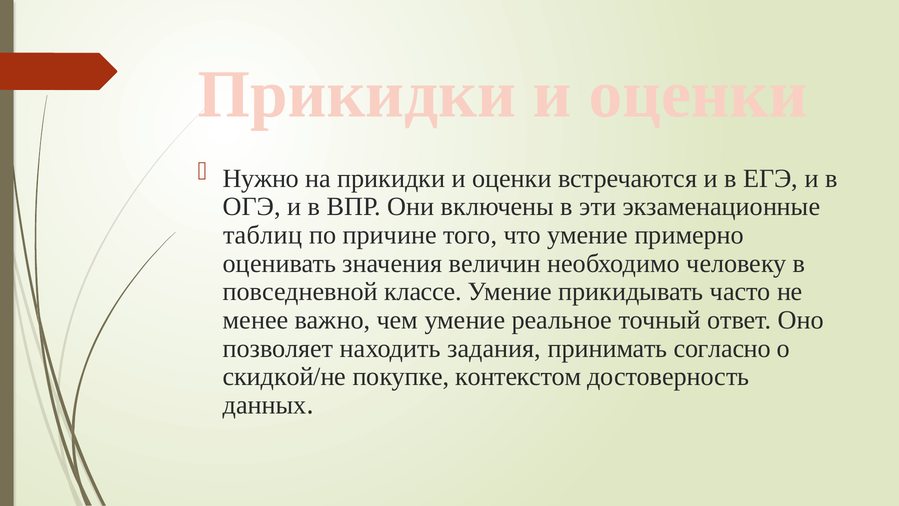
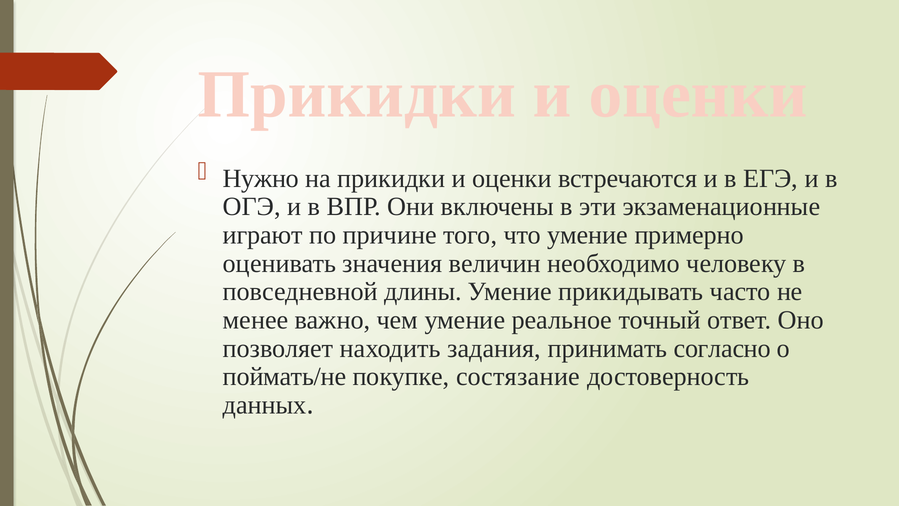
таблиц: таблиц -> играют (263, 235)
классе: классе -> длины (423, 292)
скидкой/не: скидкой/не -> поймать/не (285, 377)
контекстом: контекстом -> состязание (518, 377)
